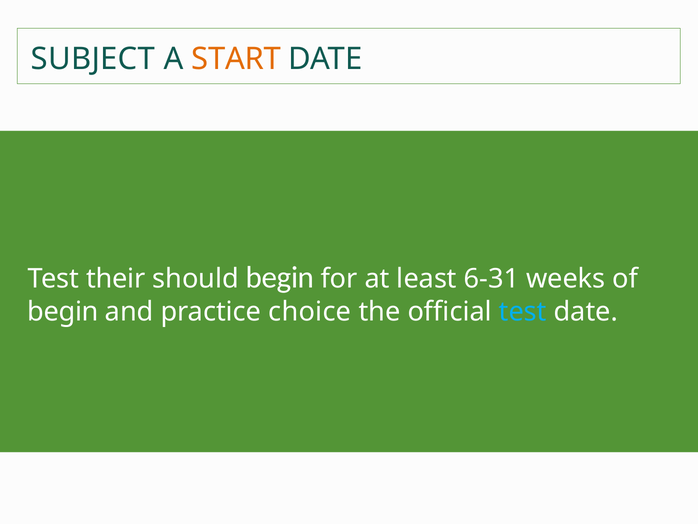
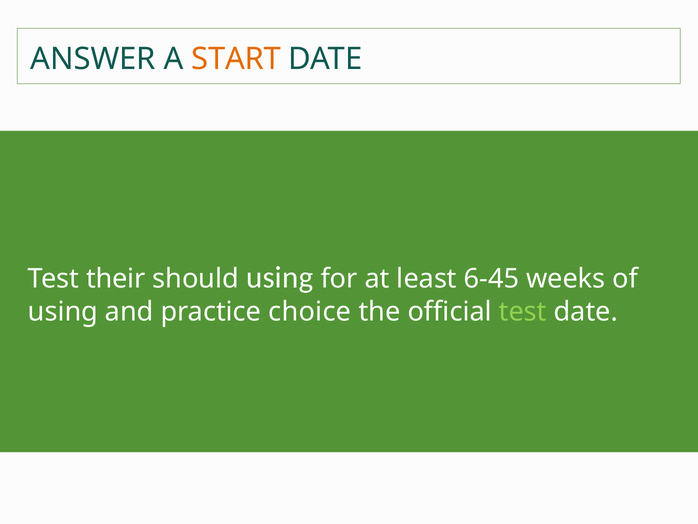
SUBJECT: SUBJECT -> ANSWER (93, 59)
should begin: begin -> using (280, 277)
6-31: 6-31 -> 6-45 (491, 278)
begin: begin -> using (63, 312)
test colour: light blue -> light green (523, 312)
